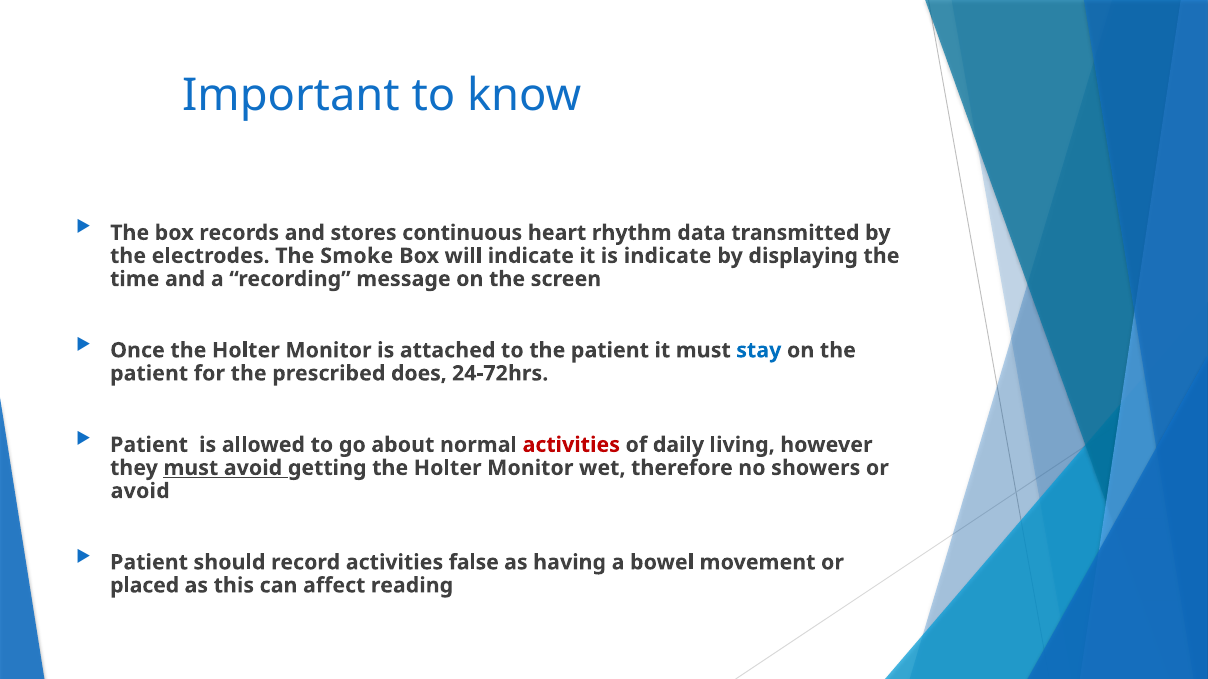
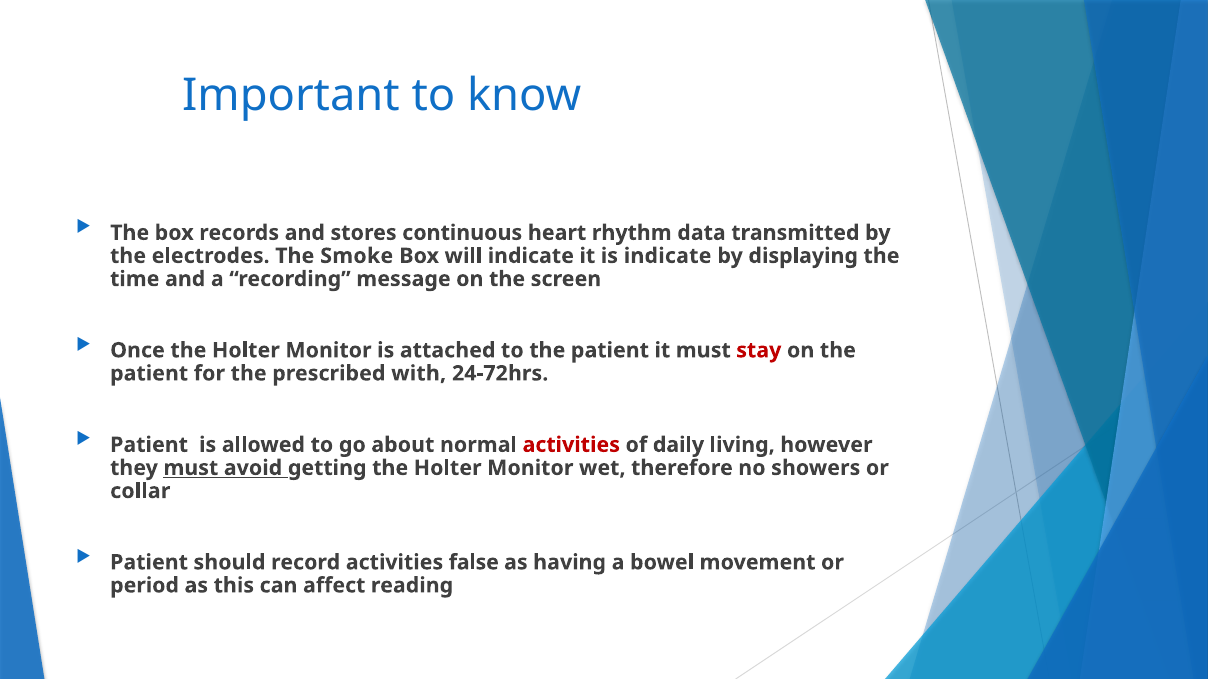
stay colour: blue -> red (759, 351)
does: does -> with (419, 374)
avoid: avoid -> collar (140, 491)
placed: placed -> period (145, 586)
